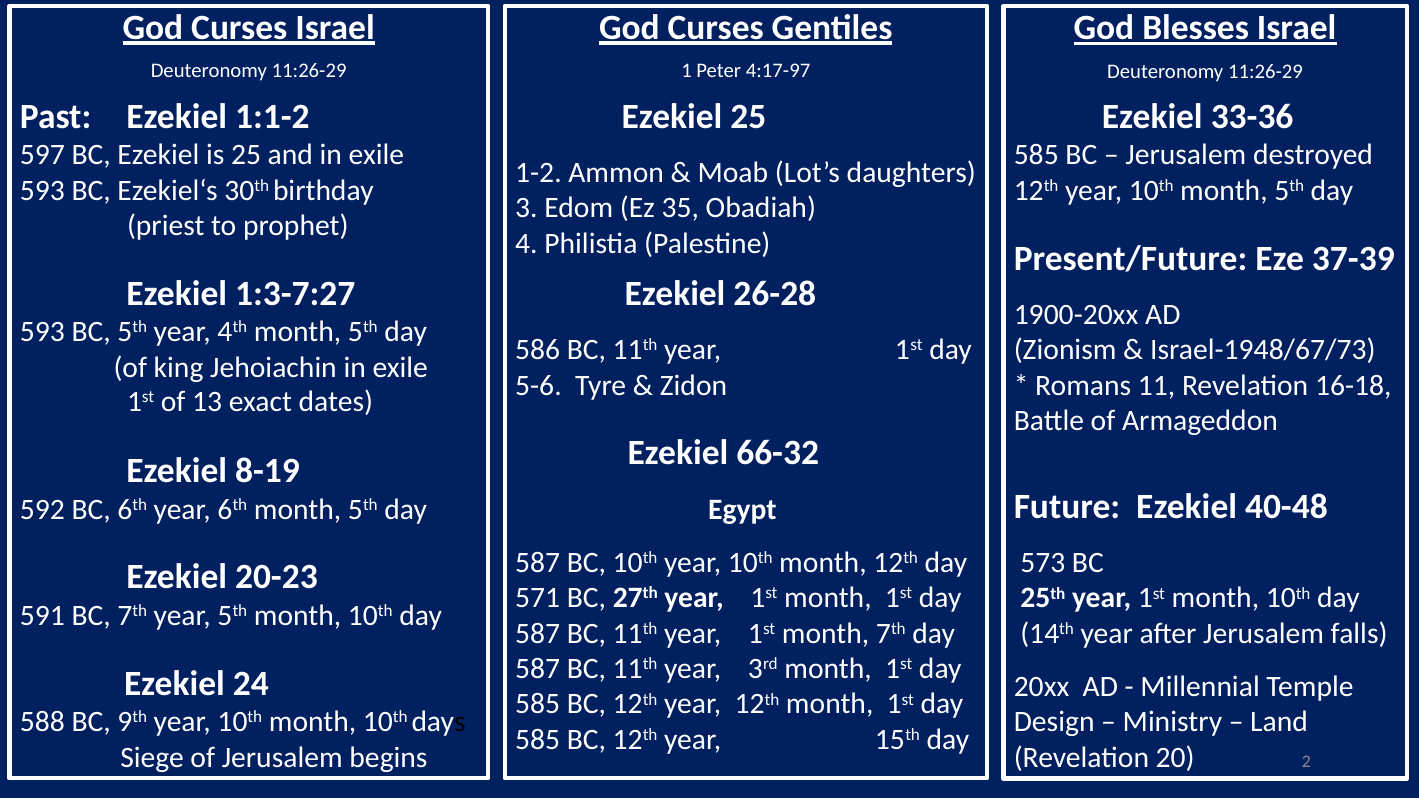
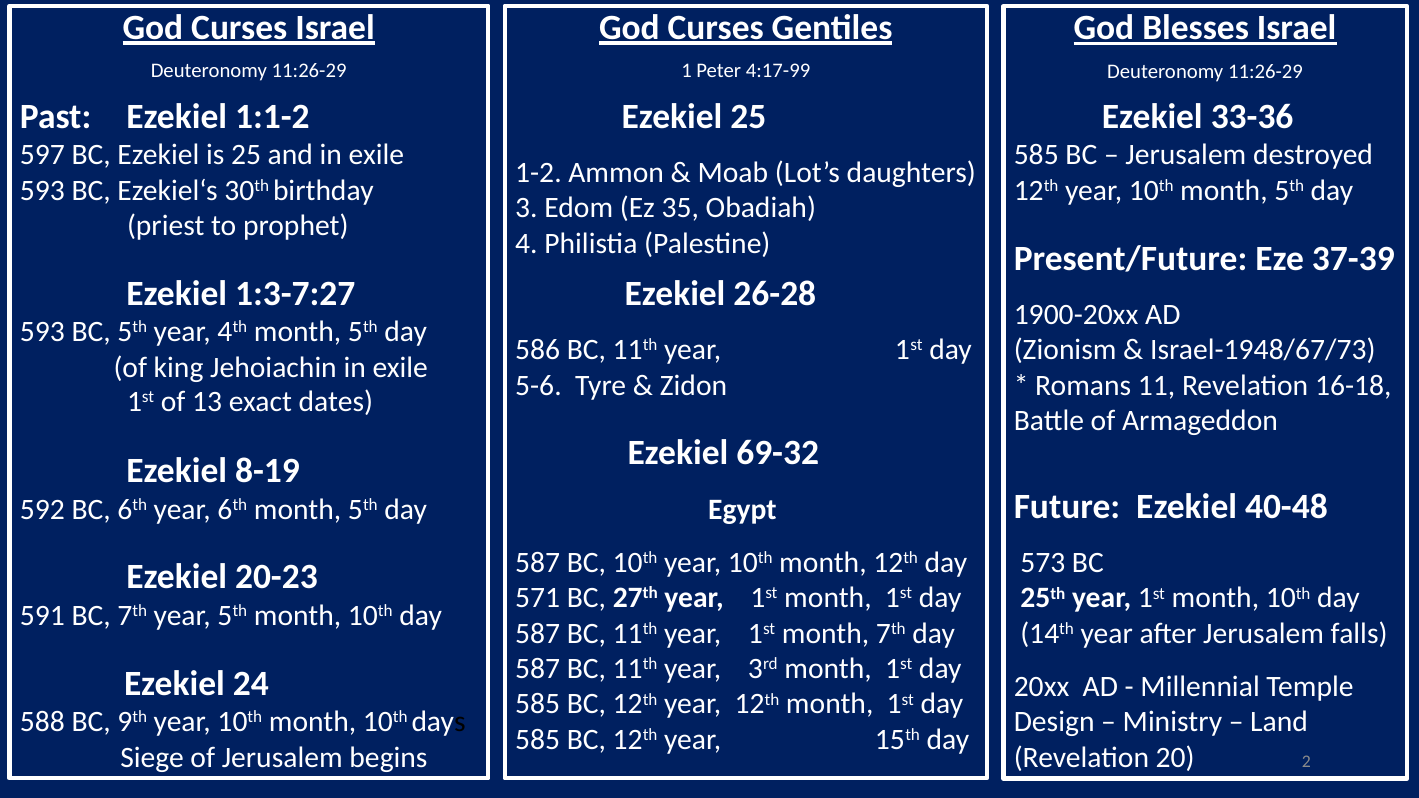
4:17-97: 4:17-97 -> 4:17-99 (778, 71)
66-32: 66-32 -> 69-32 (778, 453)
